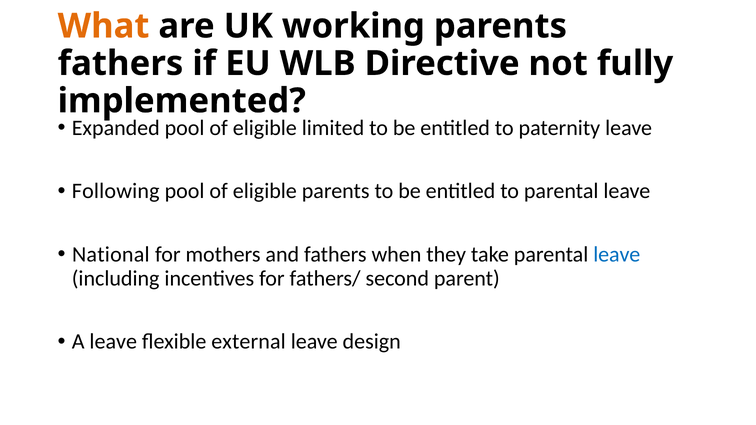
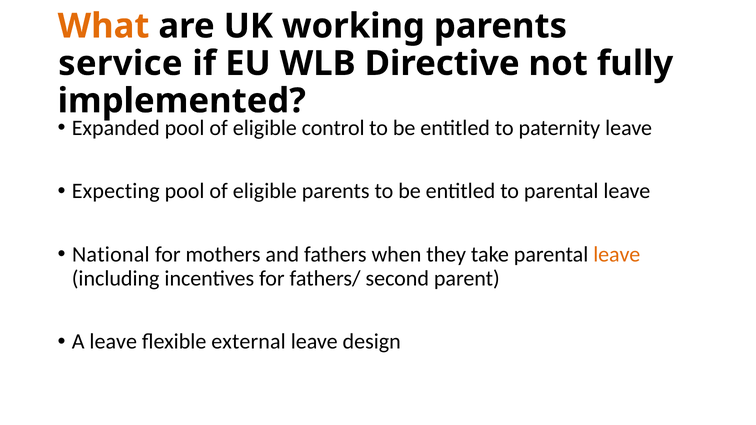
fathers: fathers -> service (120, 64)
limited: limited -> control (333, 128)
Following: Following -> Expecting (116, 191)
leave colour: blue -> orange (617, 255)
